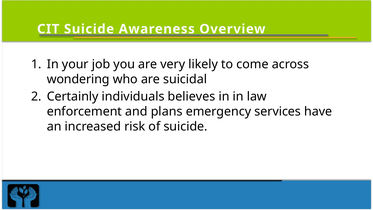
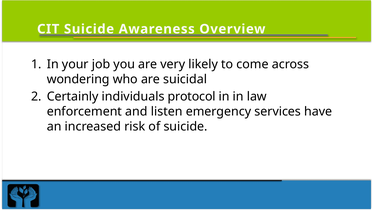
believes: believes -> protocol (192, 96)
plans: plans -> listen (167, 111)
